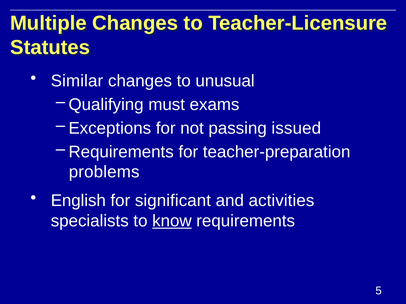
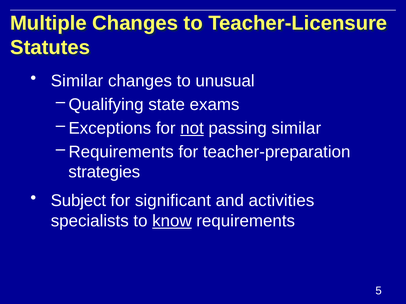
must: must -> state (167, 105)
not underline: none -> present (192, 128)
passing issued: issued -> similar (296, 128)
problems: problems -> strategies (104, 172)
English: English -> Subject (78, 201)
